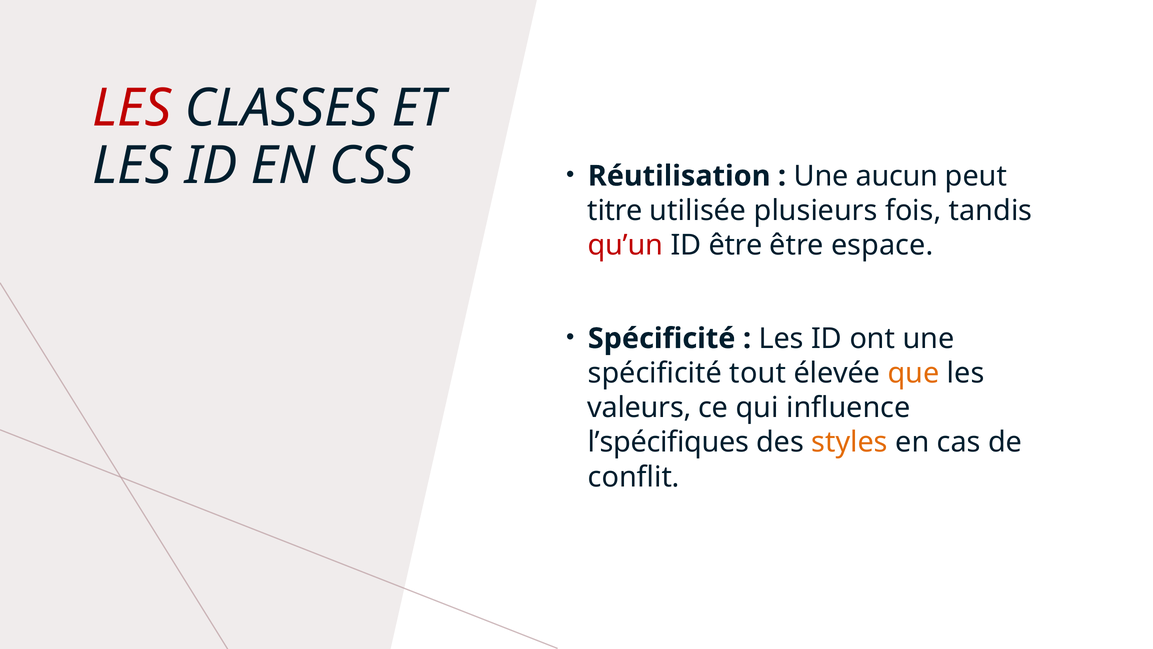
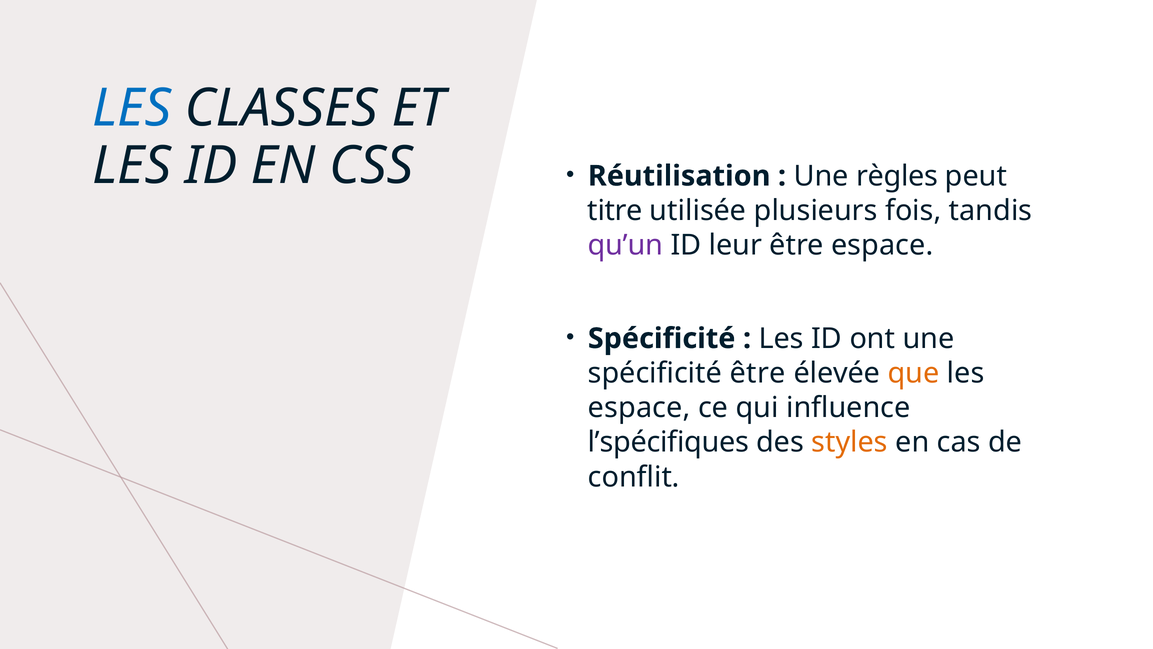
LES colour: red -> blue (132, 108)
aucun: aucun -> règles (897, 176)
qu’un colour: red -> purple (626, 245)
ID être: être -> leur (735, 245)
spécificité tout: tout -> être (758, 373)
valeurs: valeurs -> espace (639, 408)
